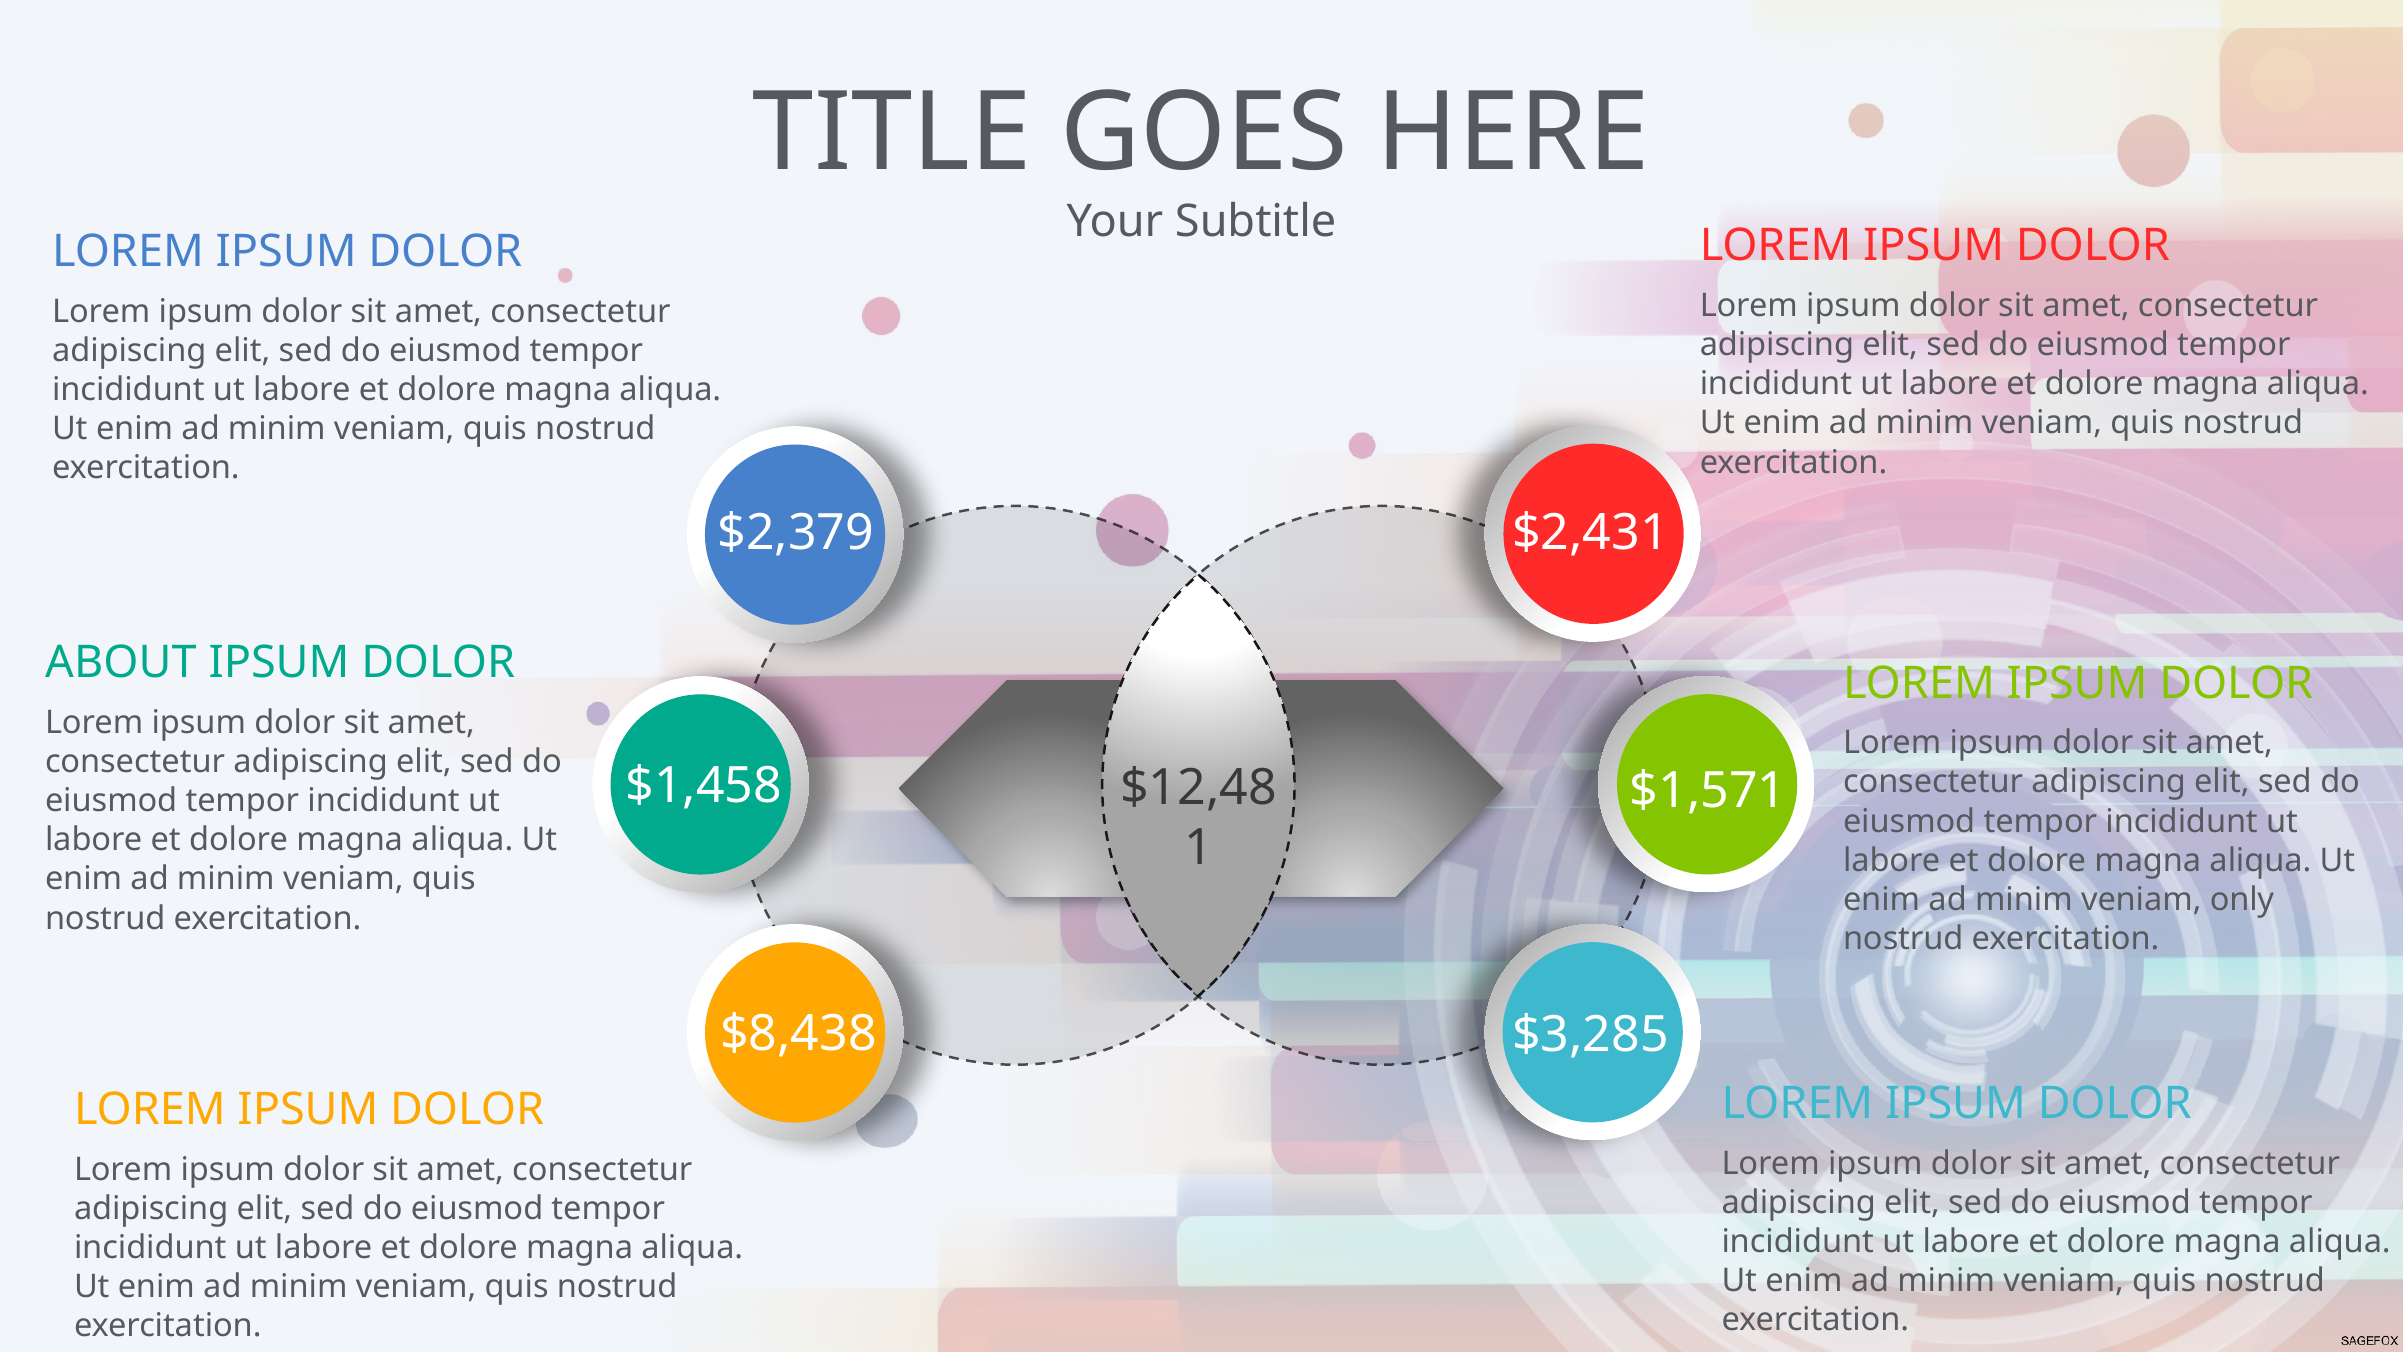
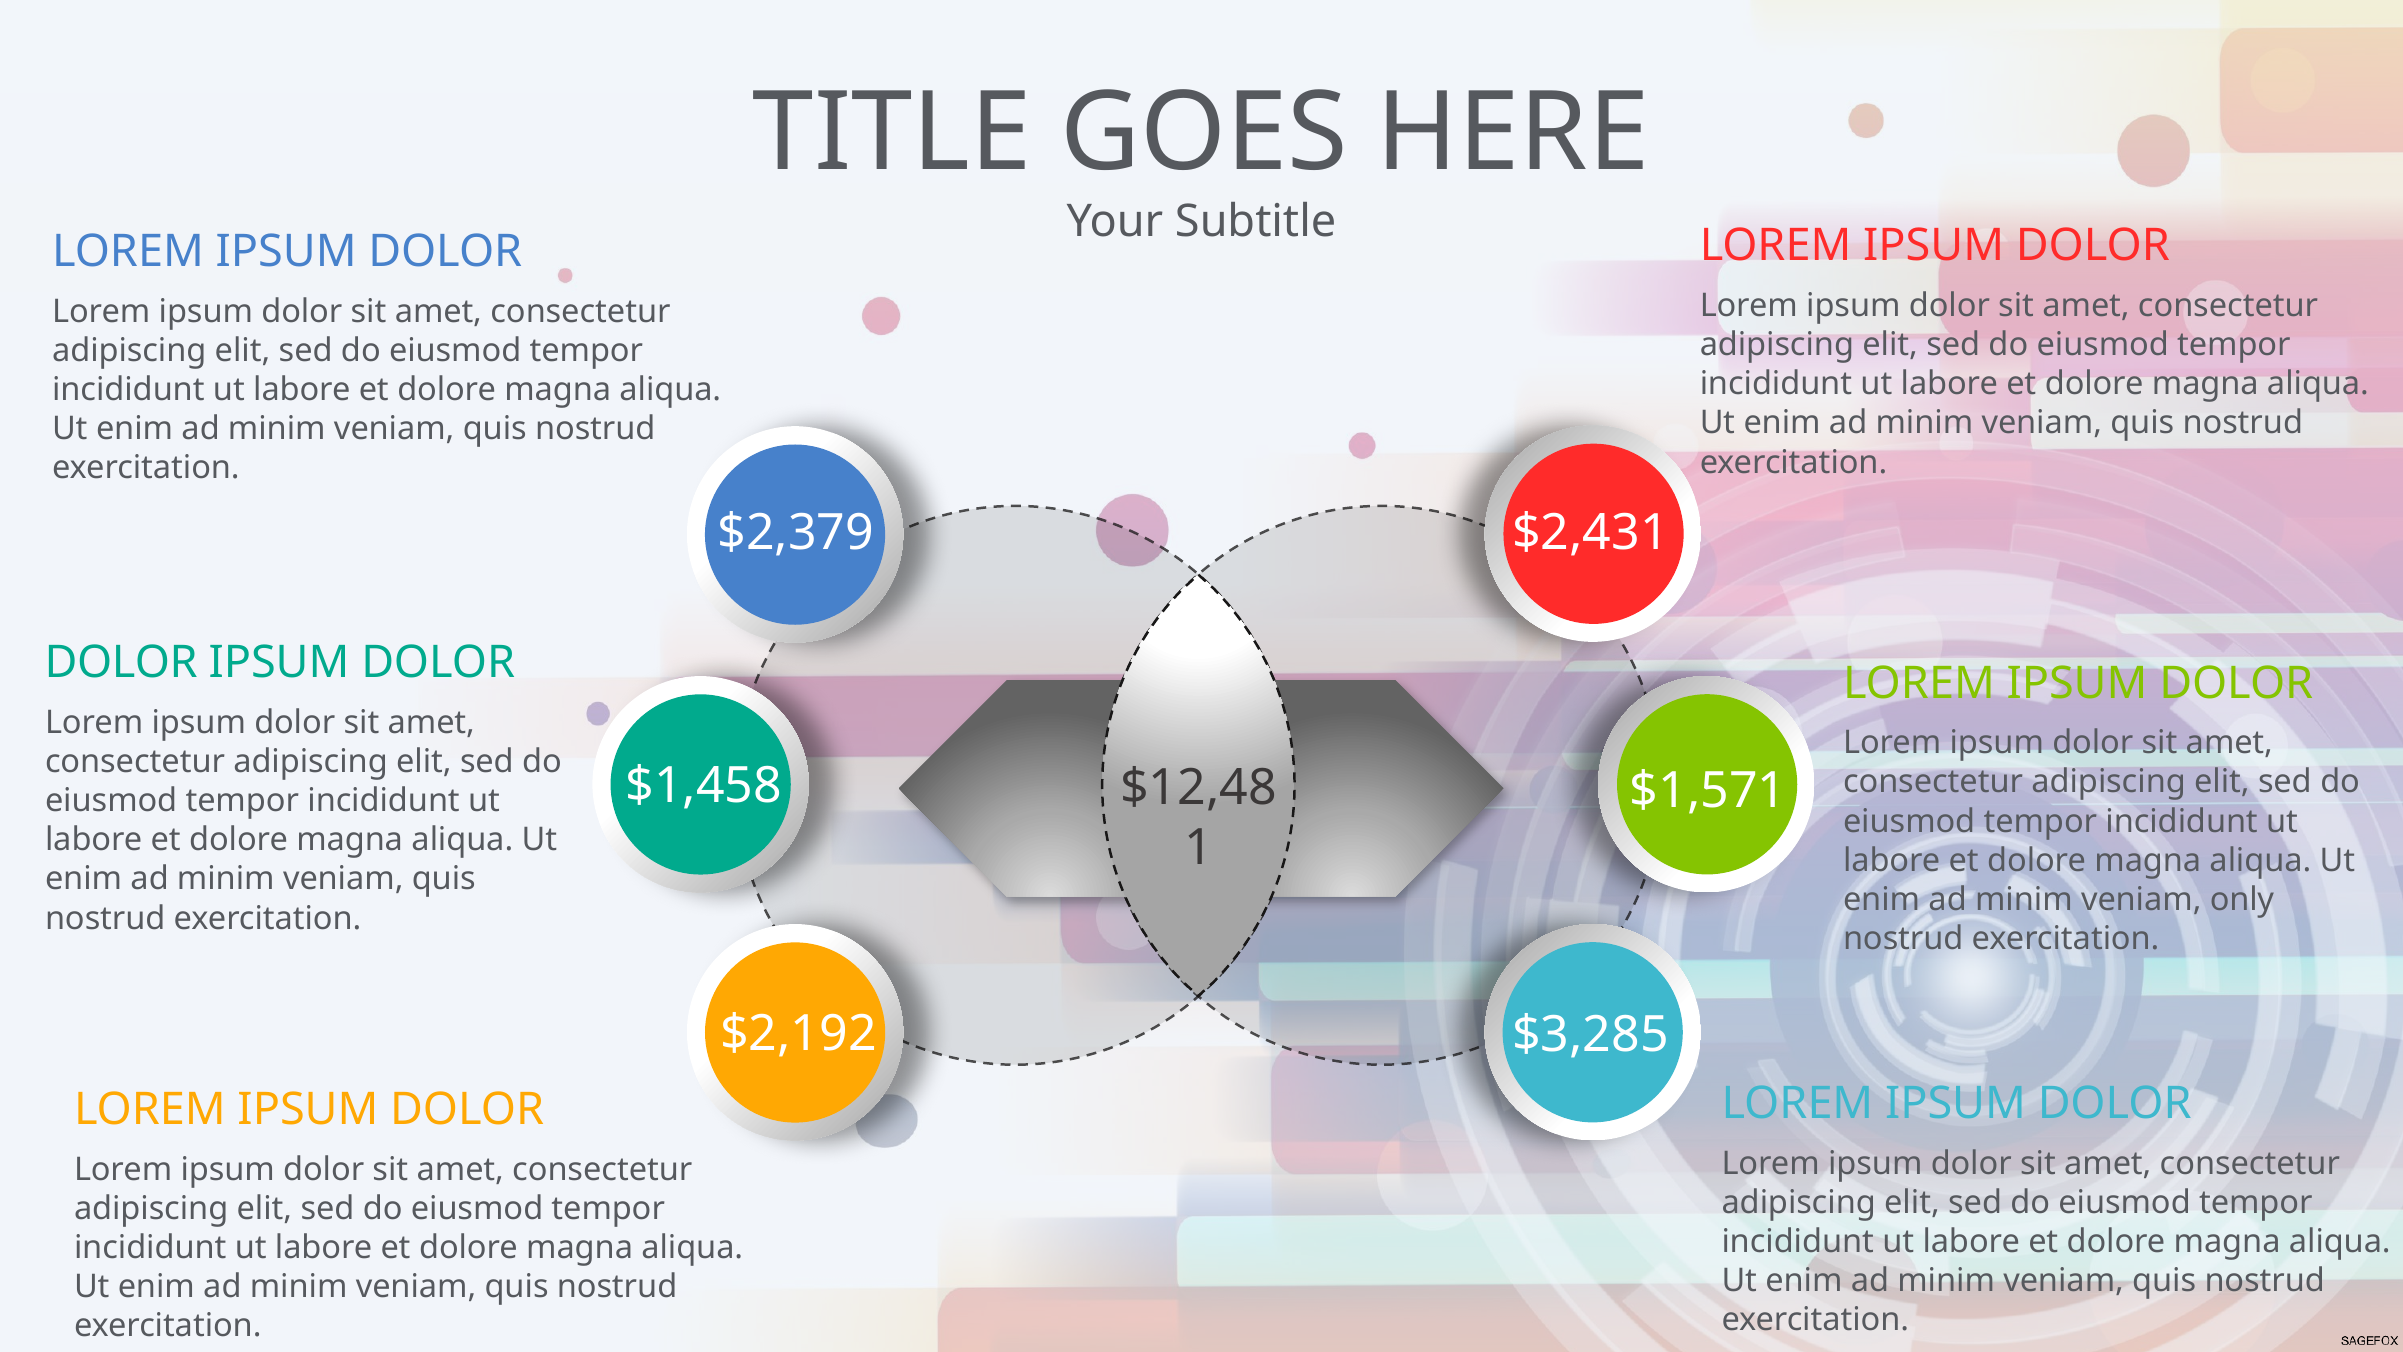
ABOUT: ABOUT -> DOLOR (121, 663)
$8,438: $8,438 -> $2,192 (798, 1033)
